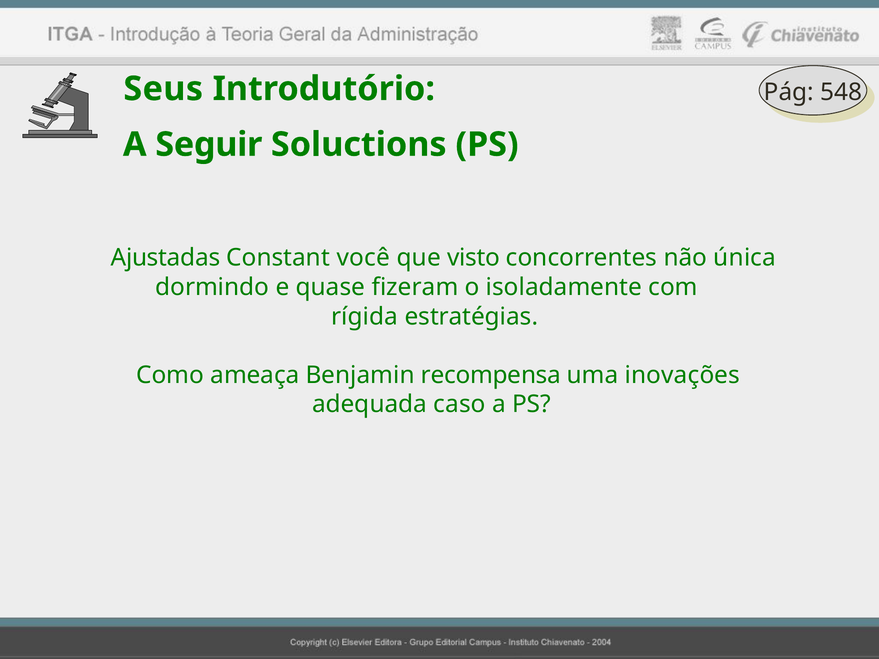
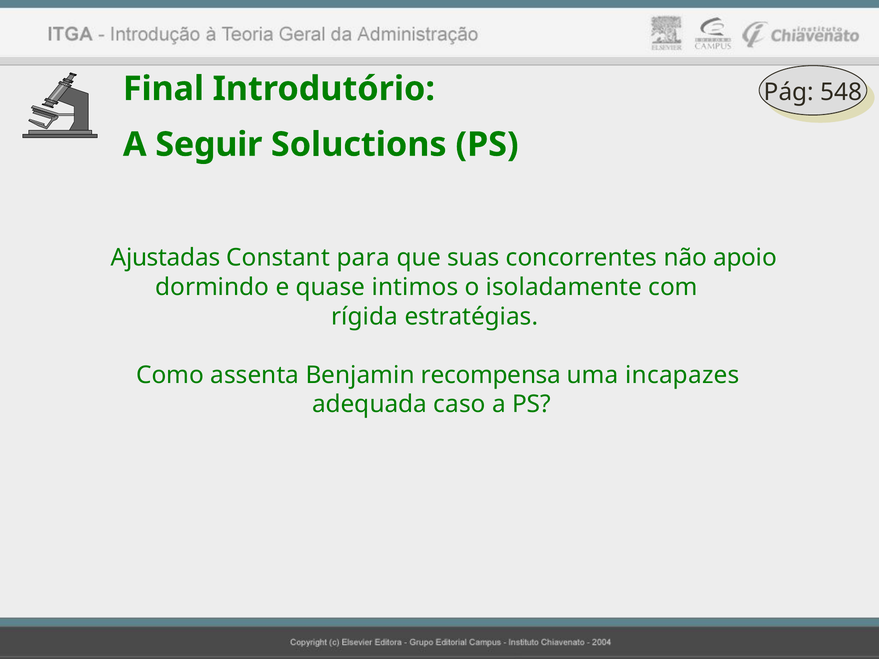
Seus: Seus -> Final (163, 89)
você: você -> para (363, 258)
visto: visto -> suas (473, 258)
única: única -> apoio (745, 258)
fizeram: fizeram -> intimos (415, 287)
ameaça: ameaça -> assenta (255, 375)
inovações: inovações -> incapazes (682, 375)
